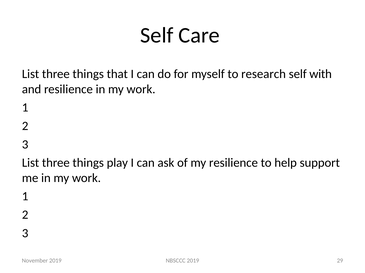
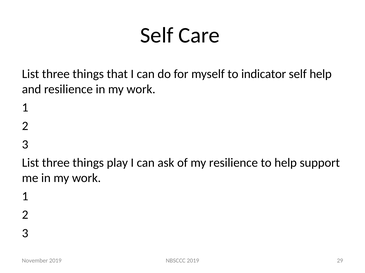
research: research -> indicator (264, 74)
self with: with -> help (321, 74)
